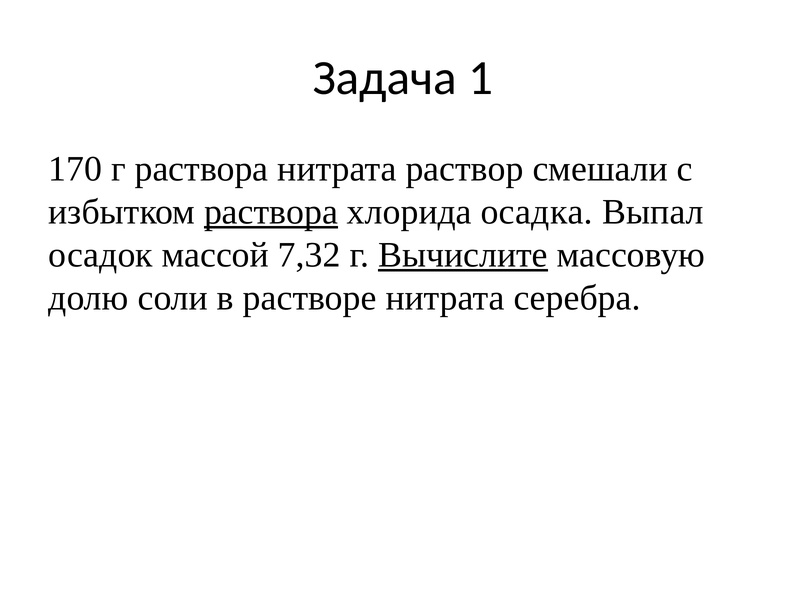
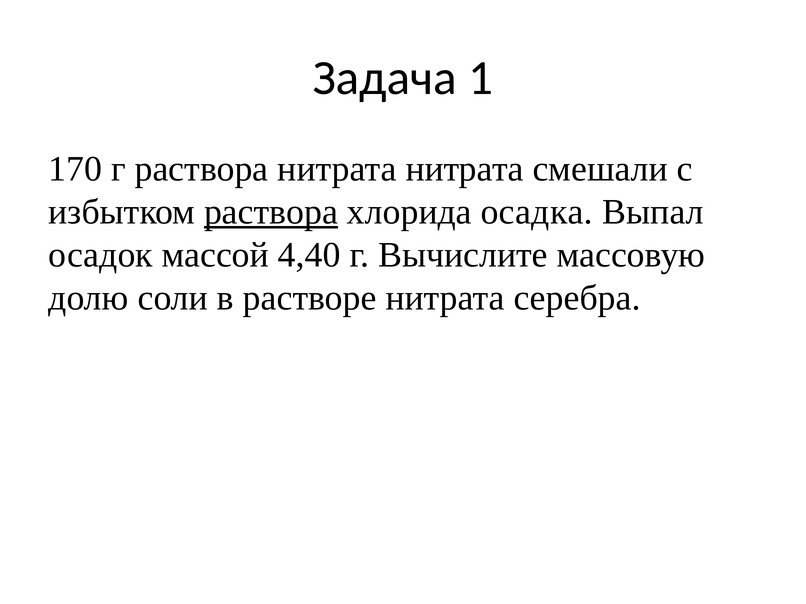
нитрата раствор: раствор -> нитрата (465, 169)
7,32: 7,32 -> 4,40 (309, 255)
Вычислите underline: present -> none (463, 255)
